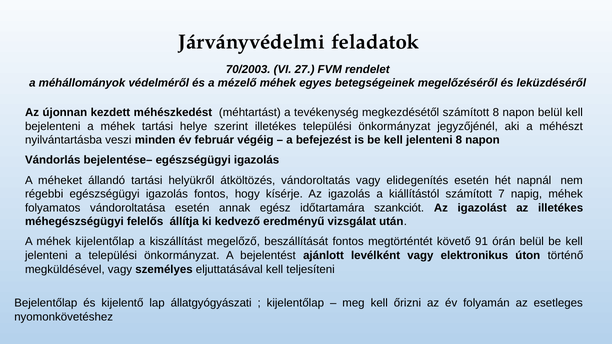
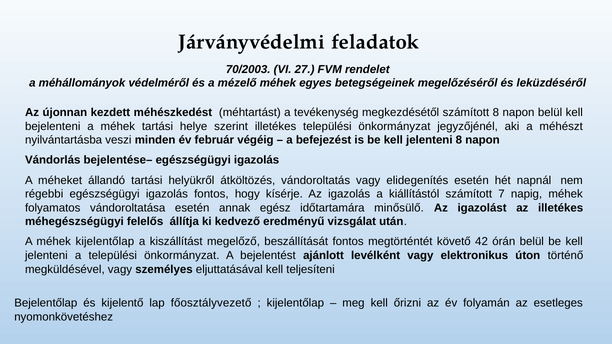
szankciót: szankciót -> minősülő (399, 208)
91: 91 -> 42 (481, 242)
állatgyógyászati: állatgyógyászati -> főosztályvezető (211, 303)
